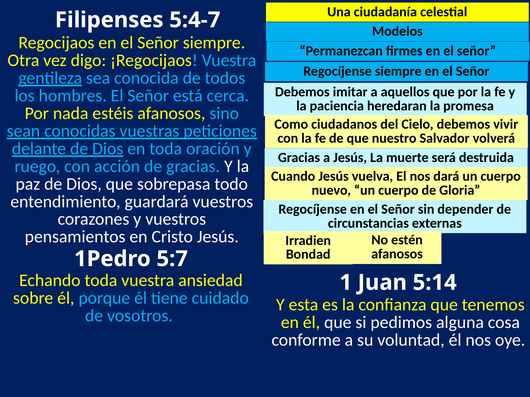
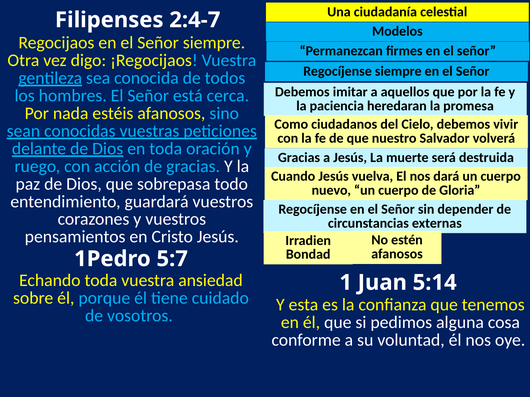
5:4-7: 5:4-7 -> 2:4-7 (195, 20)
